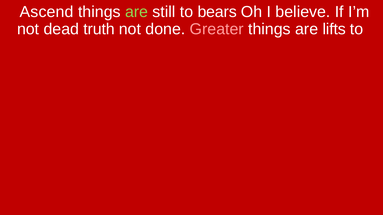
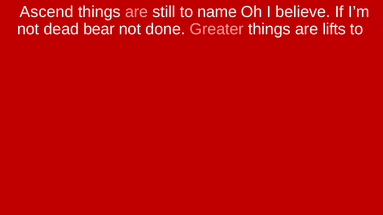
are colour: light green -> pink (137, 12)
bears: bears -> name (217, 12)
truth: truth -> bear (99, 29)
